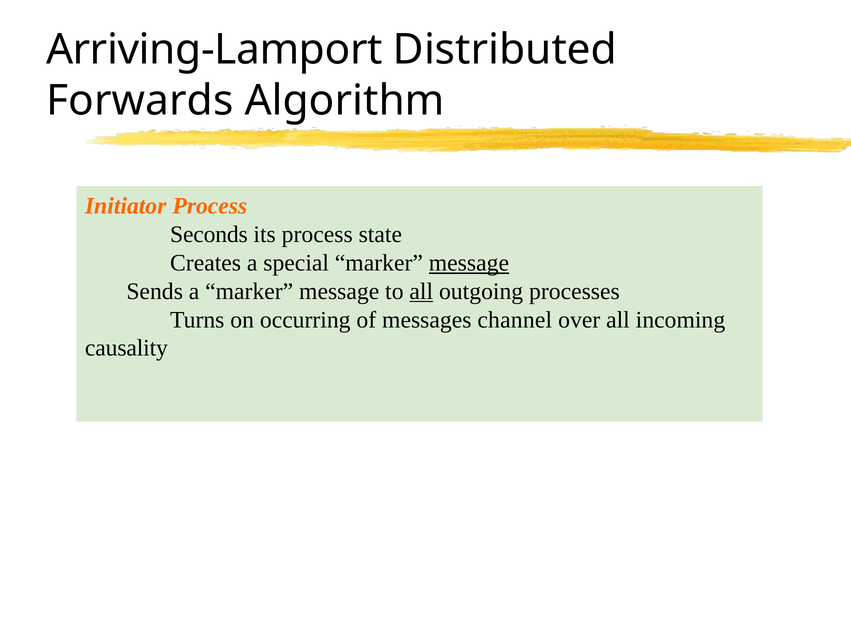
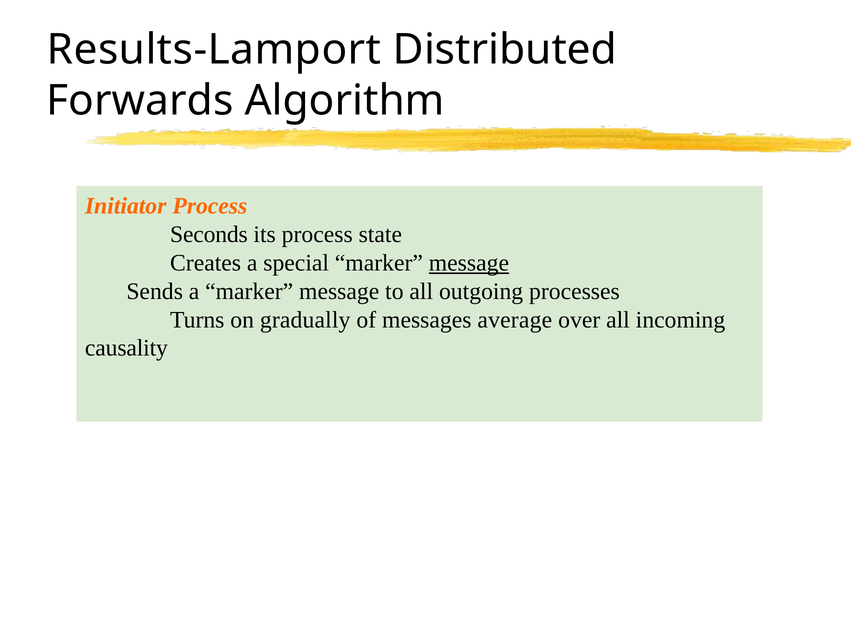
Arriving-Lamport: Arriving-Lamport -> Results-Lamport (214, 50)
all underline: present -> none (421, 291)
occurring: occurring -> gradually (305, 319)
channel: channel -> average (515, 319)
